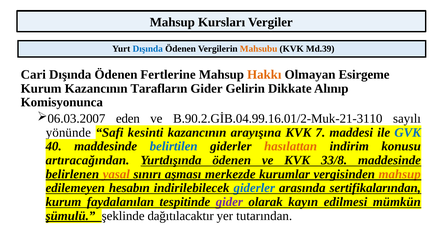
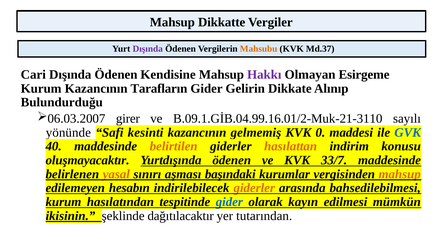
Kursları: Kursları -> Dikkatte (222, 22)
Dışında colour: blue -> purple (148, 49)
Md.39: Md.39 -> Md.37 (320, 49)
Fertlerine: Fertlerine -> Kendisine (168, 75)
Hakkı colour: orange -> purple (264, 75)
Komisyonunca: Komisyonunca -> Bulundurduğu (62, 103)
eden: eden -> girer (128, 119)
B.90.2.GİB.04.99.16.01/2-Muk-21-3110: B.90.2.GİB.04.99.16.01/2-Muk-21-3110 -> B.09.1.GİB.04.99.16.01/2-Muk-21-3110 (278, 119)
arayışına: arayışına -> gelmemiş (256, 133)
7: 7 -> 0 (320, 133)
belirtilen colour: blue -> orange (174, 147)
artıracağından: artıracağından -> oluşmayacaktır (88, 161)
33/8: 33/8 -> 33/7 (334, 161)
merkezde: merkezde -> başındaki (230, 175)
giderler colour: blue -> orange (254, 189)
sertifikalarından: sertifikalarından -> bahsedilebilmesi (375, 189)
faydalanılan: faydalanılan -> hasılatından (120, 202)
gider colour: purple -> blue (229, 202)
şümulü: şümulü -> ikisinin (70, 216)
